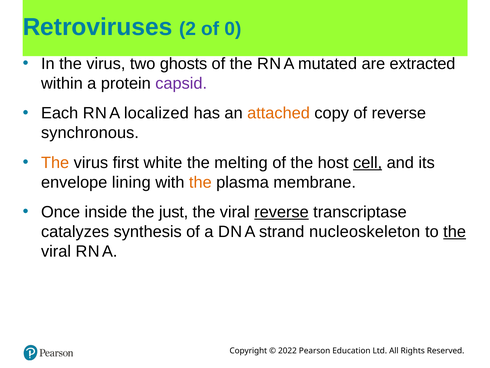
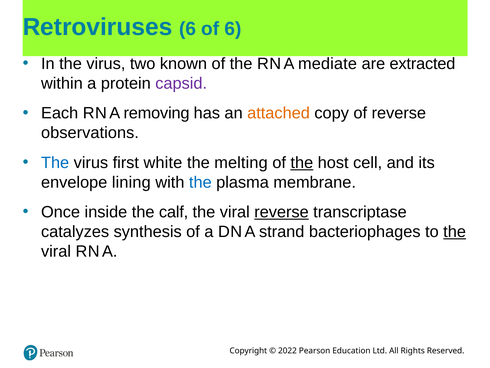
Retroviruses 2: 2 -> 6 (188, 29)
of 0: 0 -> 6 (233, 29)
ghosts: ghosts -> known (183, 64)
mutated: mutated -> mediate (327, 64)
localized: localized -> removing (157, 113)
synchronous: synchronous -> observations (90, 133)
The colour: orange -> blue (55, 162)
the underline: none -> present (302, 162)
cell underline: present -> none (368, 162)
the colour: orange -> blue (200, 182)
just: just -> calf (174, 212)
nucleoskeleton: nucleoskeleton -> bacteriophages (365, 231)
